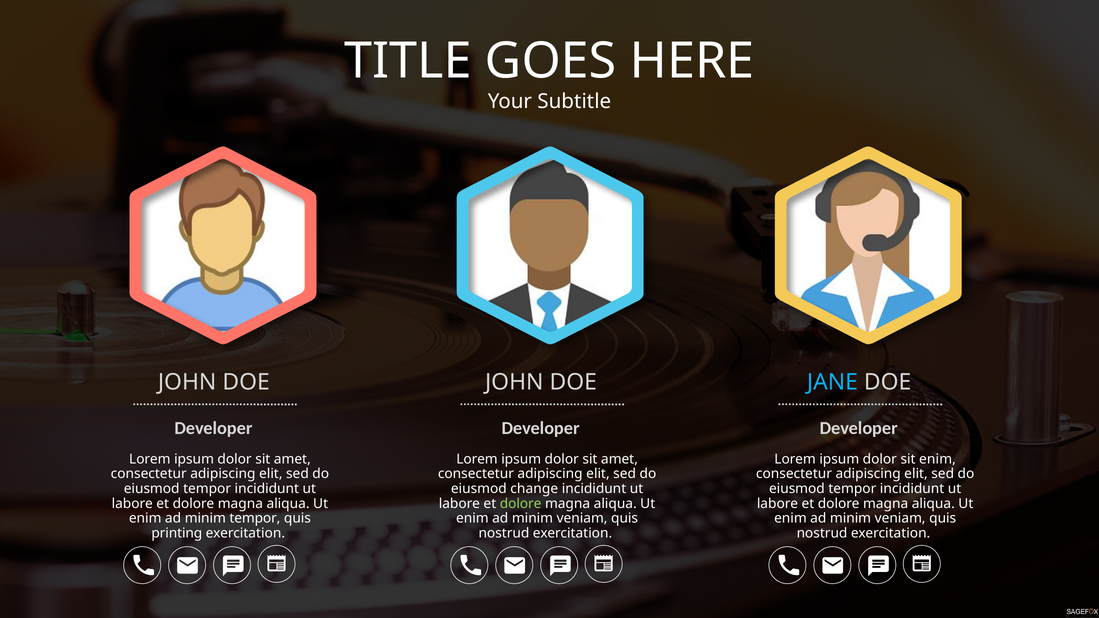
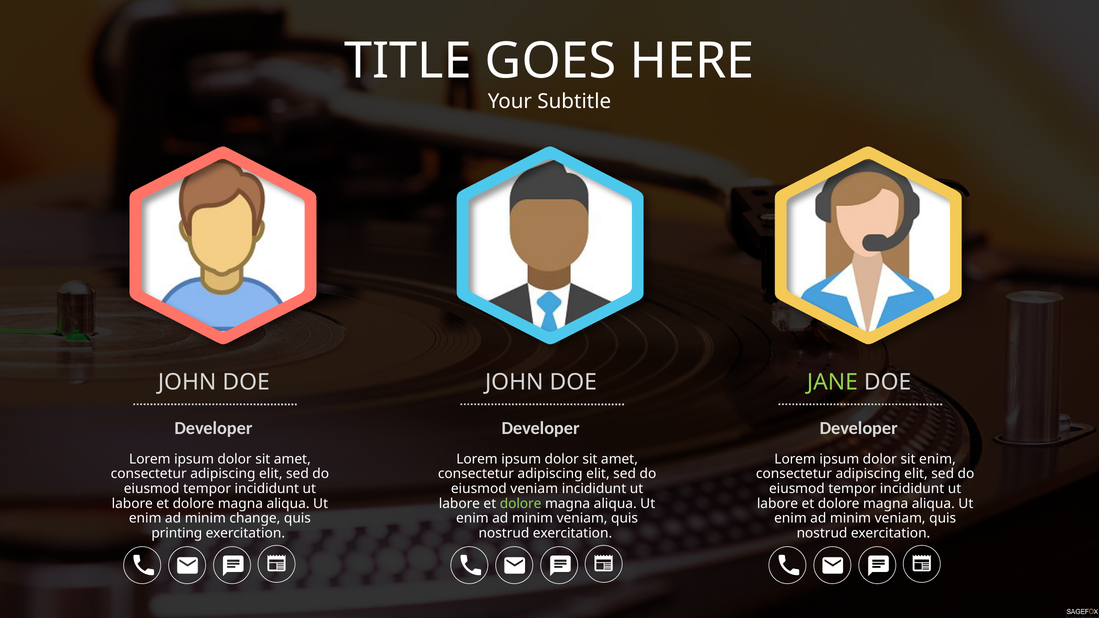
JANE colour: light blue -> light green (832, 382)
eiusmod change: change -> veniam (534, 489)
minim tempor: tempor -> change (255, 519)
